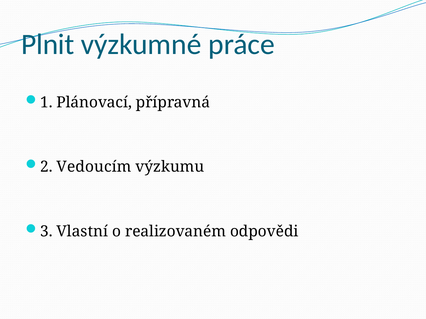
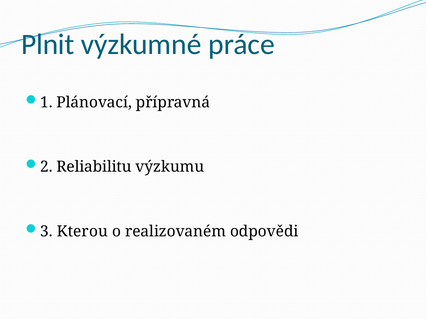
Vedoucím: Vedoucím -> Reliabilitu (94, 167)
Vlastní: Vlastní -> Kterou (82, 232)
